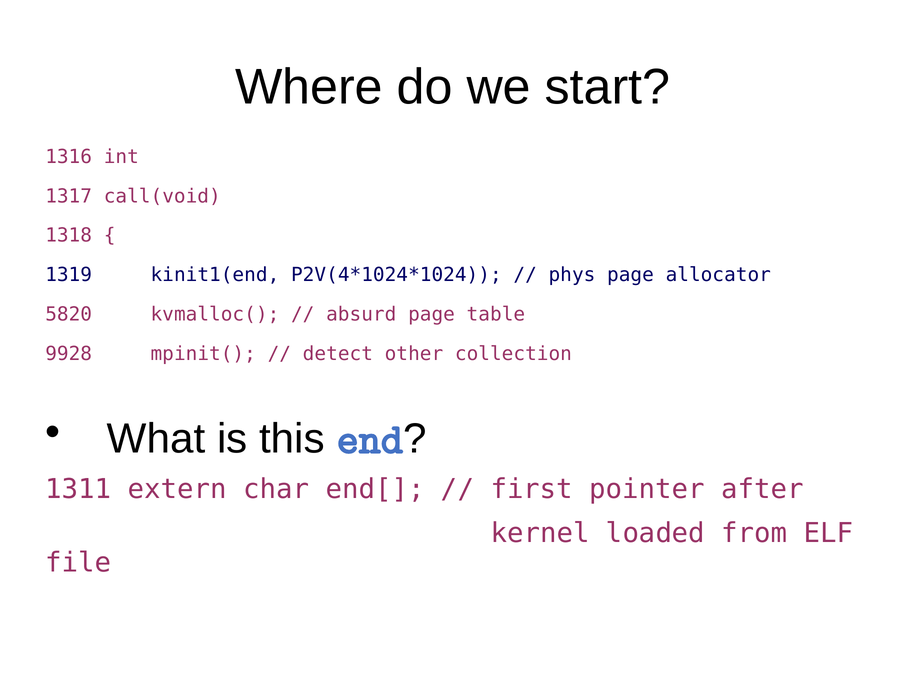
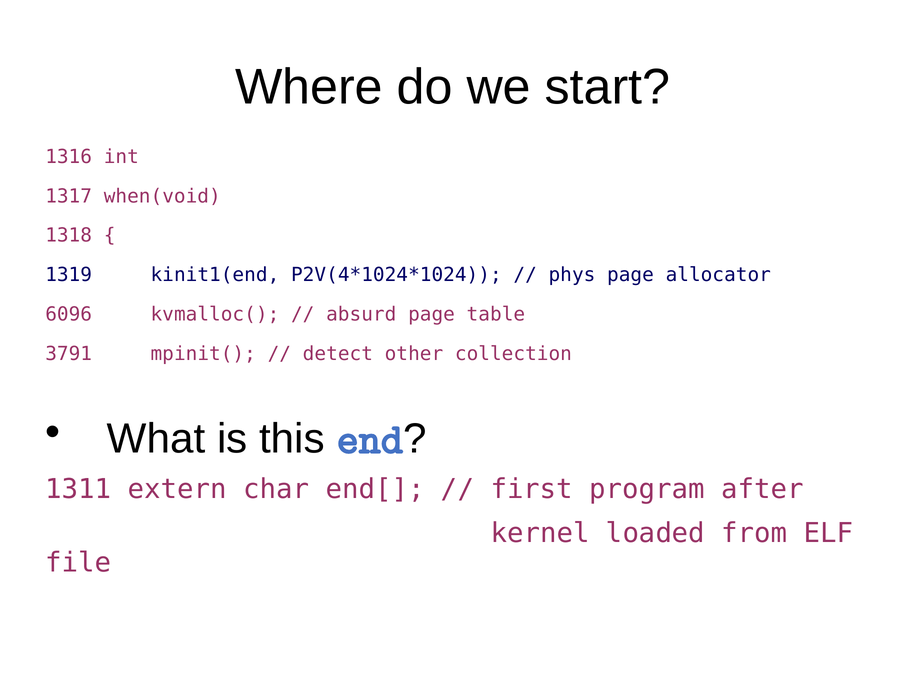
call(void: call(void -> when(void (162, 196)
5820: 5820 -> 6096 (69, 315)
9928: 9928 -> 3791 (69, 354)
pointer: pointer -> program (647, 489)
